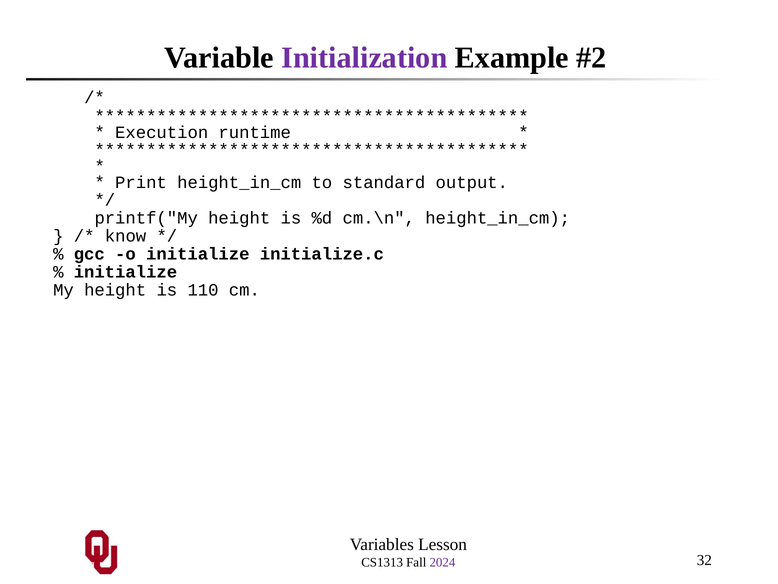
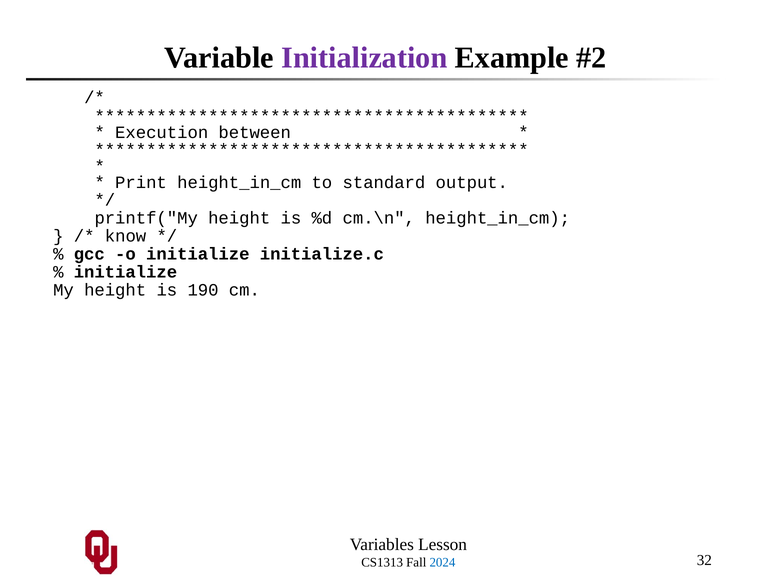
runtime: runtime -> between (255, 133)
110: 110 -> 190 (203, 290)
2024 colour: purple -> blue (442, 562)
